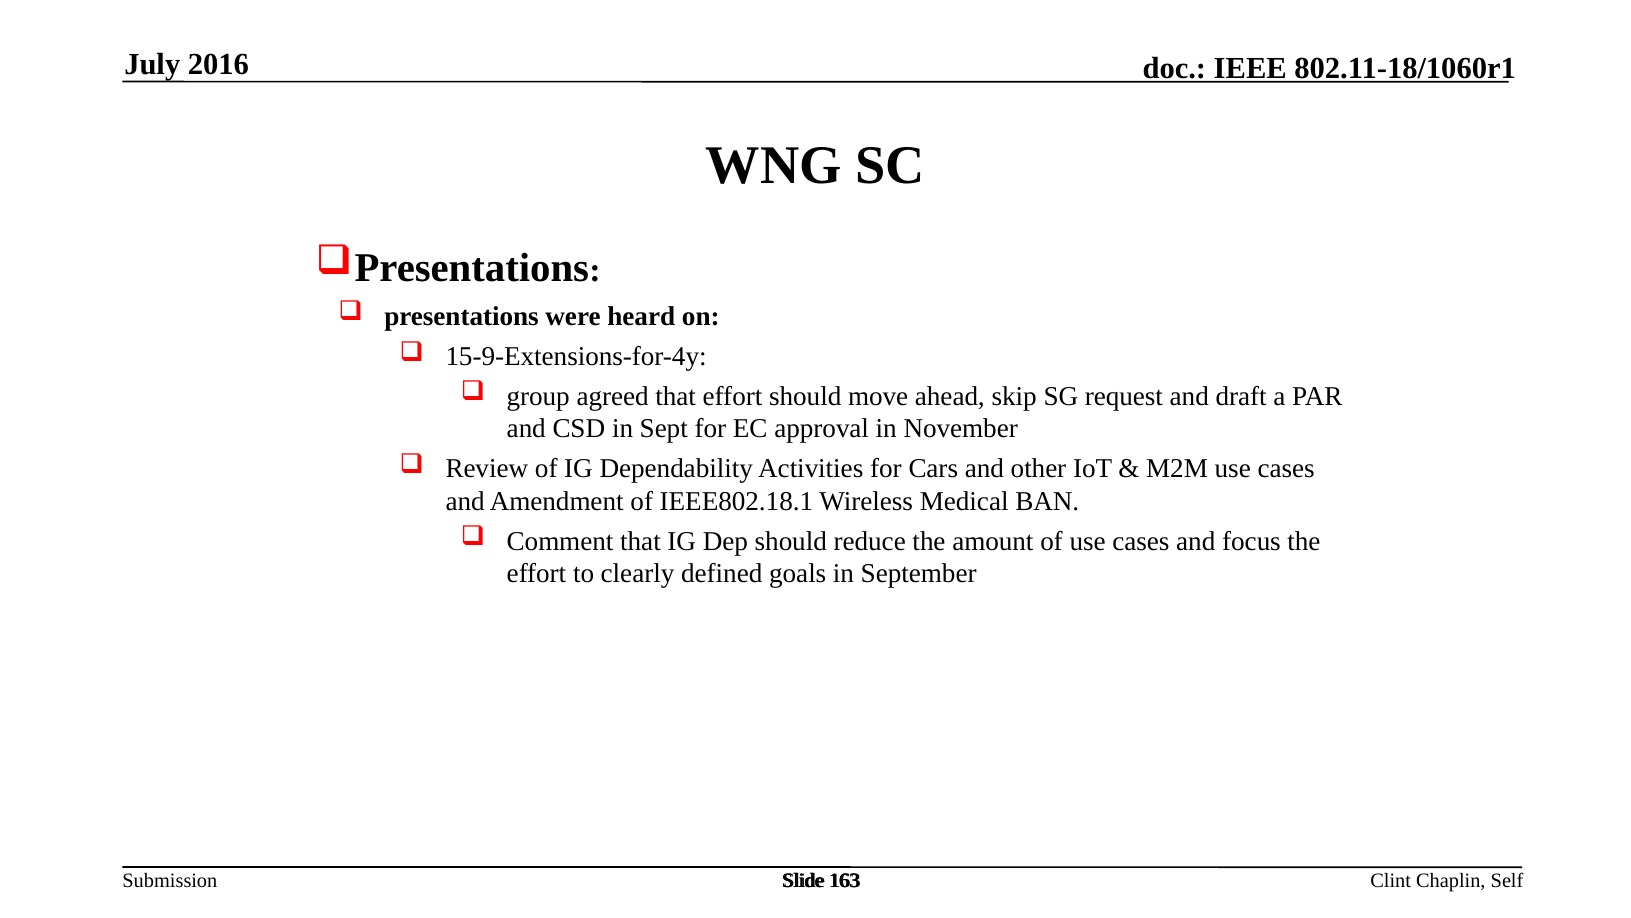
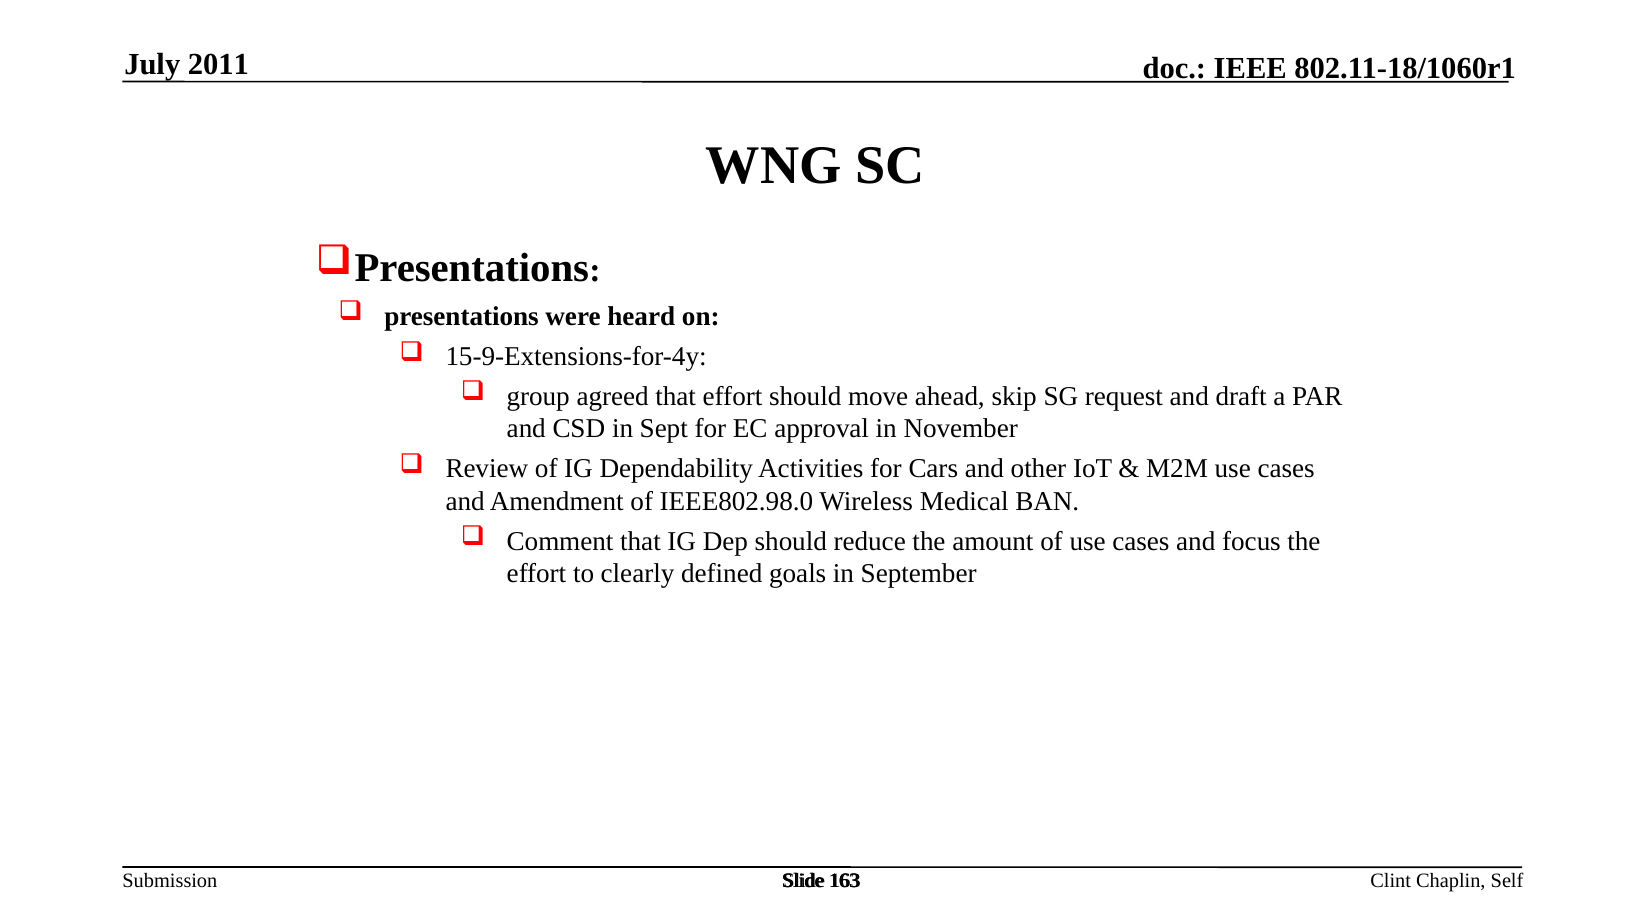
2016: 2016 -> 2011 (218, 65)
IEEE802.18.1: IEEE802.18.1 -> IEEE802.98.0 (736, 501)
